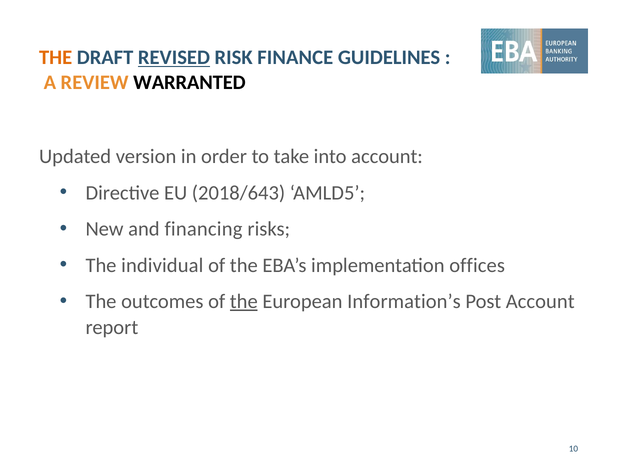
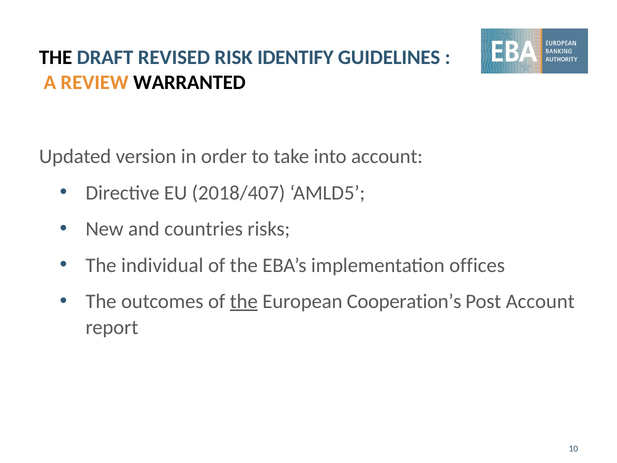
THE colour: orange -> black (56, 58)
REVISED underline: present -> none (174, 58)
FINANCE: FINANCE -> IDENTIFY (295, 58)
2018/643: 2018/643 -> 2018/407 (239, 193)
financing: financing -> countries (204, 229)
Information’s: Information’s -> Cooperation’s (404, 301)
